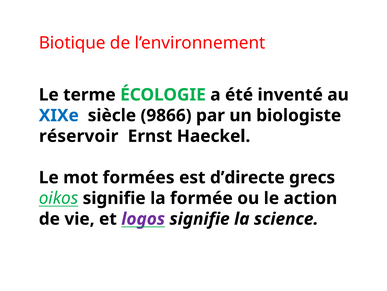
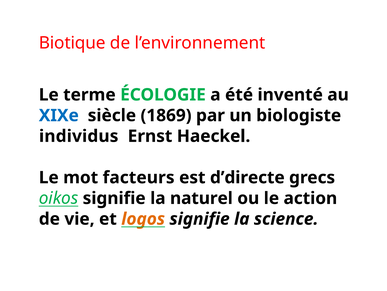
9866: 9866 -> 1869 (166, 115)
réservoir: réservoir -> individus (79, 136)
formées: formées -> facteurs (139, 177)
formée: formée -> naturel (201, 198)
logos colour: purple -> orange (143, 218)
